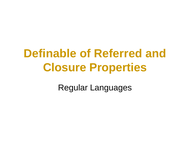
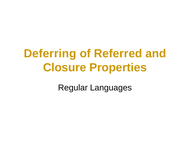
Definable: Definable -> Deferring (50, 53)
